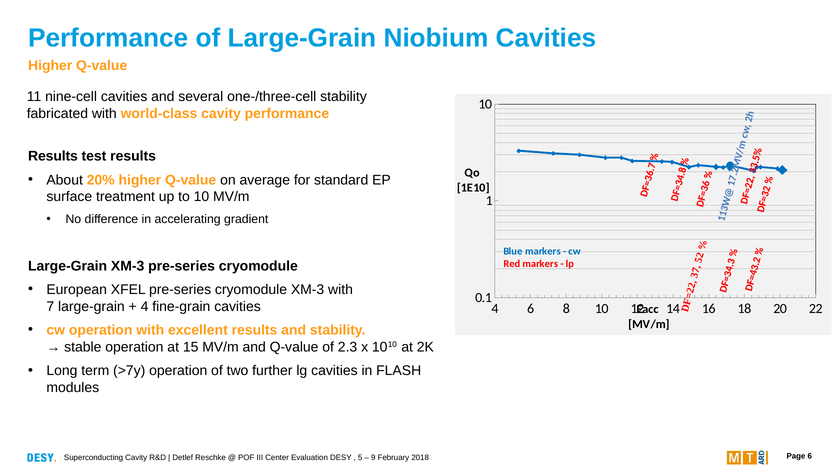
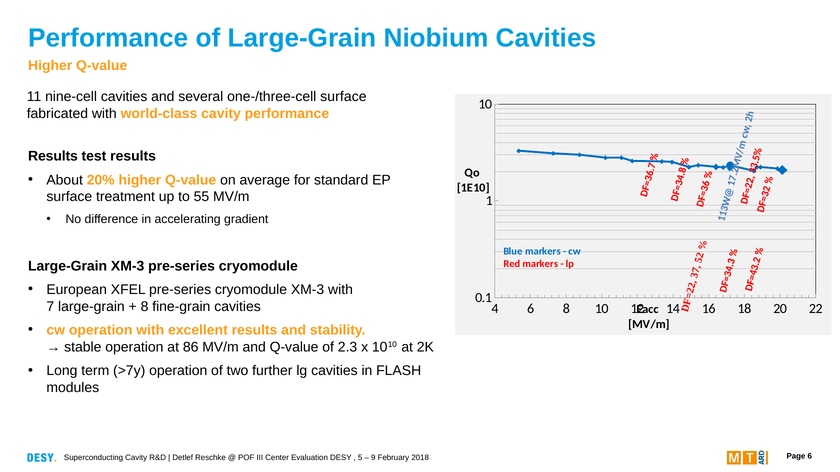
one-/three-cell stability: stability -> surface (343, 97)
to 10: 10 -> 55 (201, 197)
4: 4 -> 8 (145, 307)
15: 15 -> 86 (191, 347)
